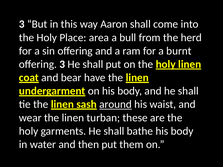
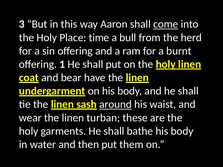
come underline: none -> present (166, 24)
area: area -> time (99, 38)
offering 3: 3 -> 1 (62, 64)
